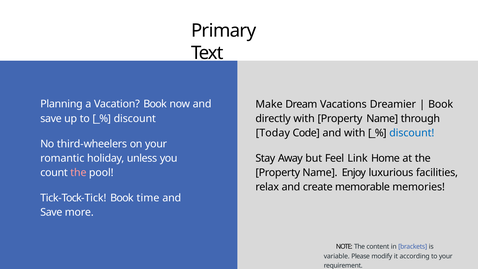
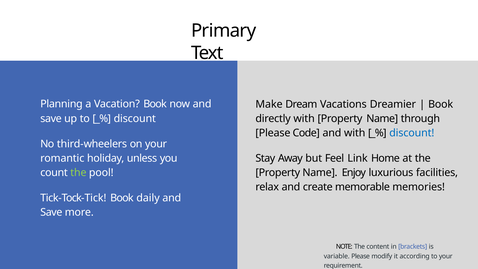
Today: Today -> Please (273, 133)
the colour: pink -> light green (78, 173)
time: time -> daily (148, 198)
